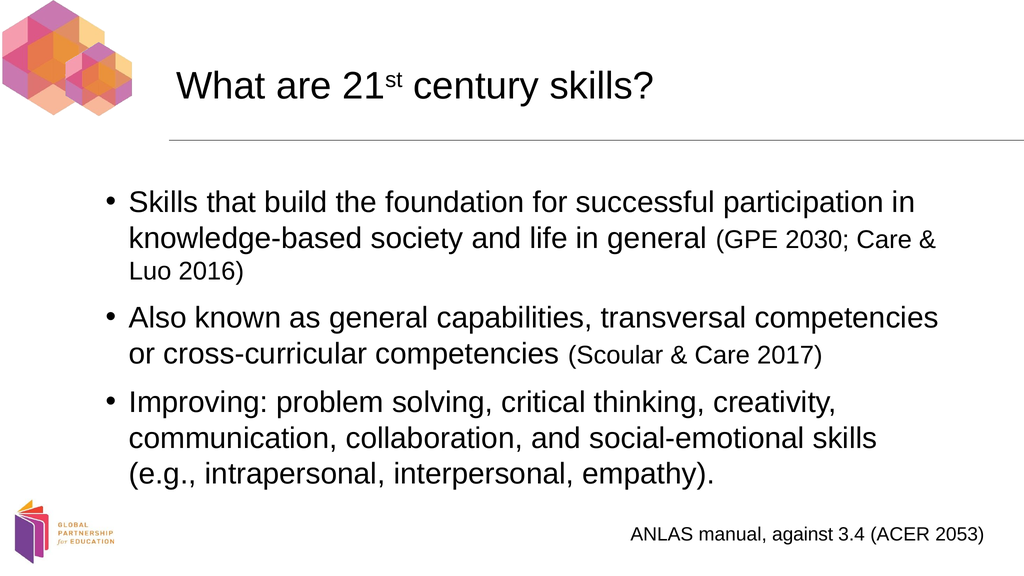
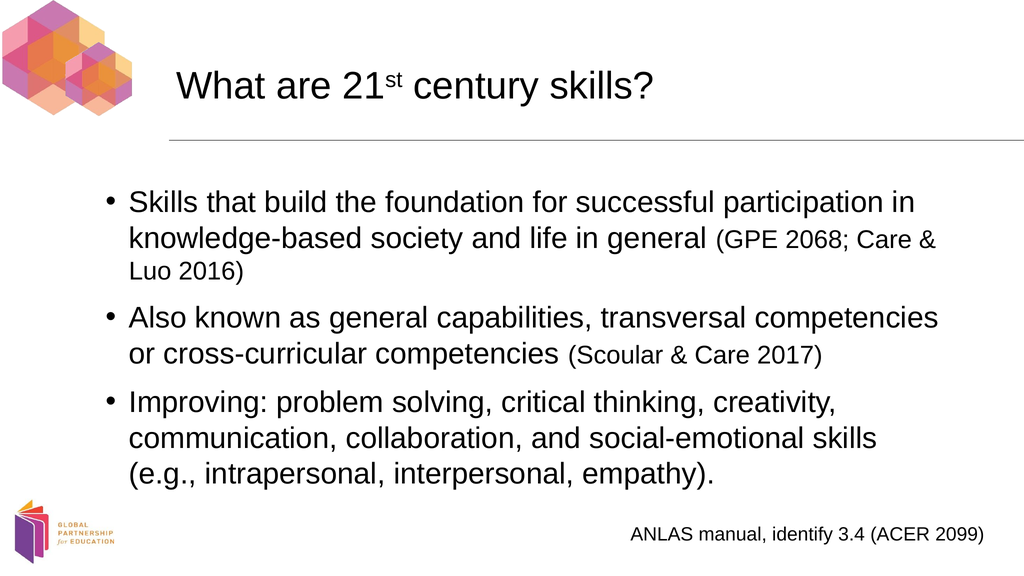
2030: 2030 -> 2068 (817, 240)
against: against -> identify (803, 534)
2053: 2053 -> 2099 (960, 534)
